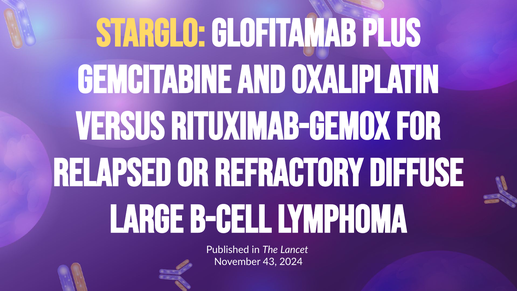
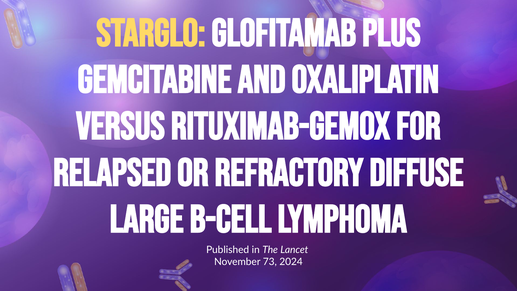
43: 43 -> 73 (270, 262)
